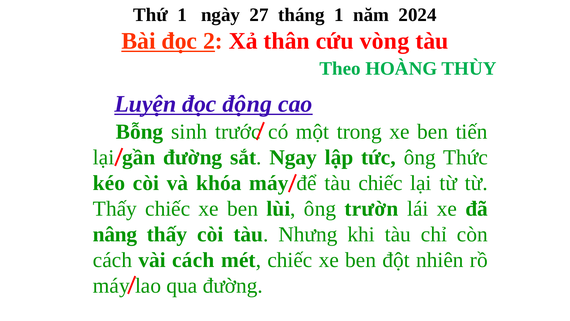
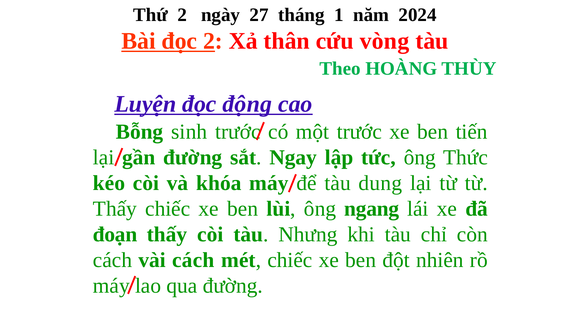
Thứ 1: 1 -> 2 (182, 15)
một trong: trong -> trước (359, 131)
tàu chiếc: chiếc -> dung (380, 183)
trườn: trườn -> ngang (372, 208)
nâng: nâng -> đoạn (115, 234)
